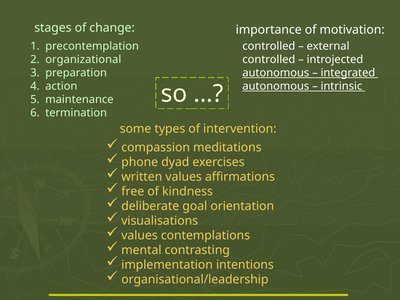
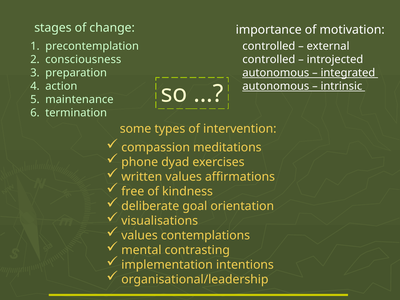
organizational: organizational -> consciousness (83, 59)
